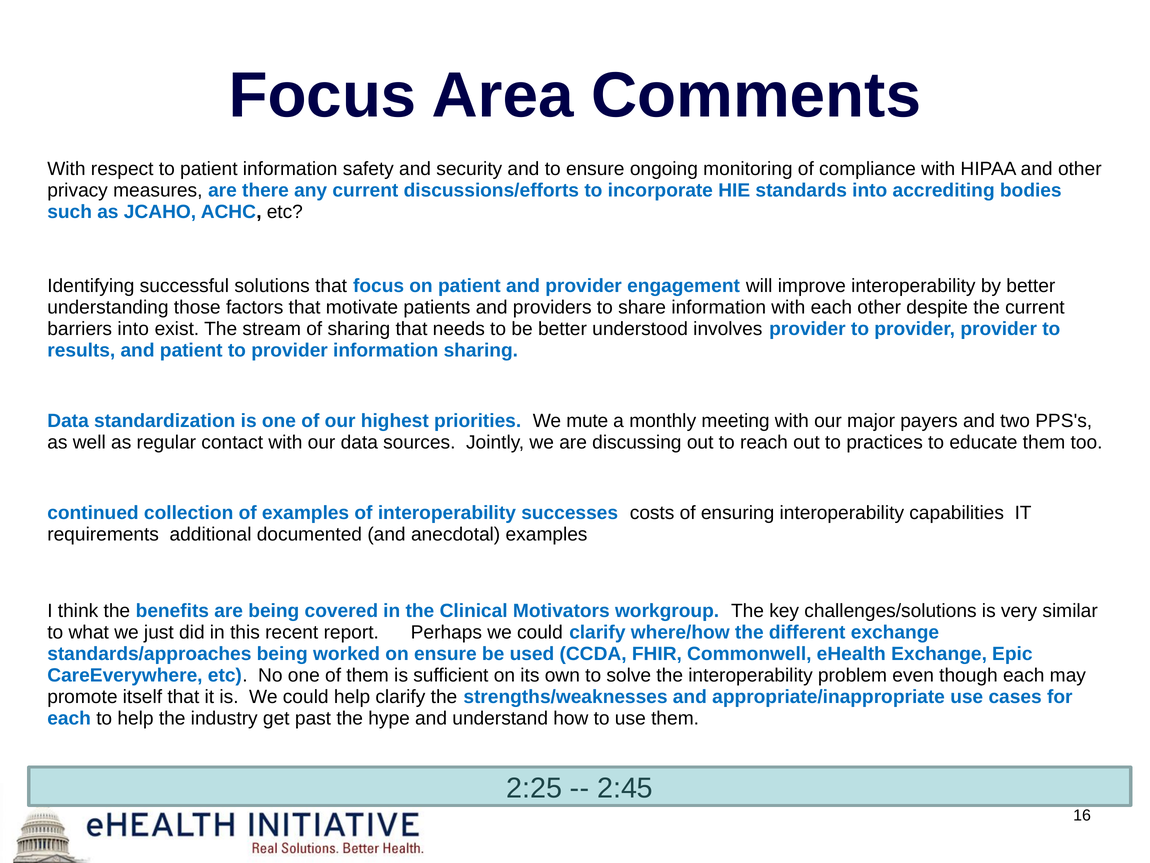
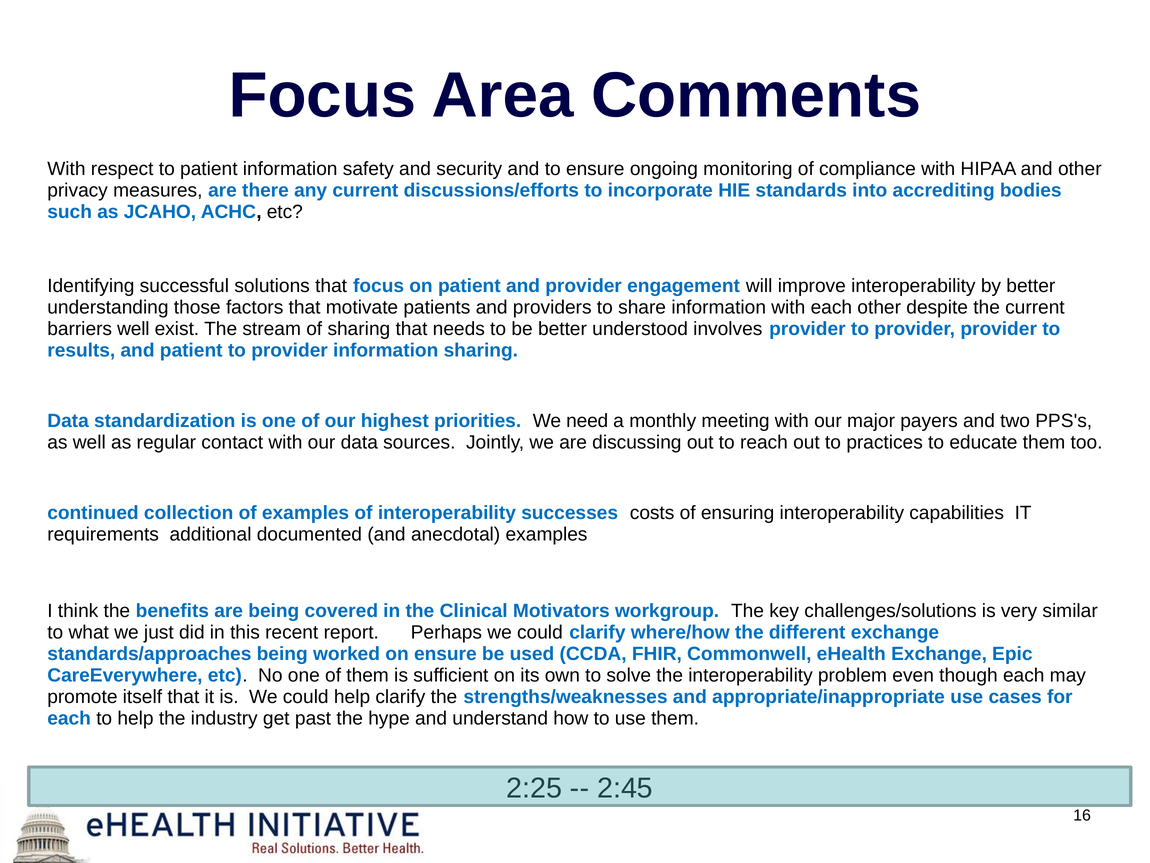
barriers into: into -> well (133, 329)
mute: mute -> need (587, 421)
